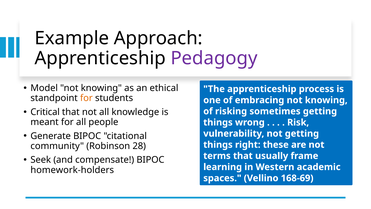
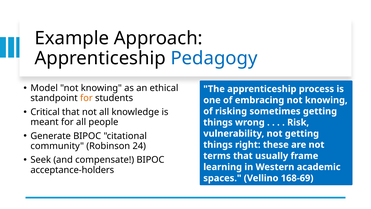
Pedagogy colour: purple -> blue (214, 58)
28: 28 -> 24 (139, 146)
homework-holders: homework-holders -> acceptance-holders (72, 170)
